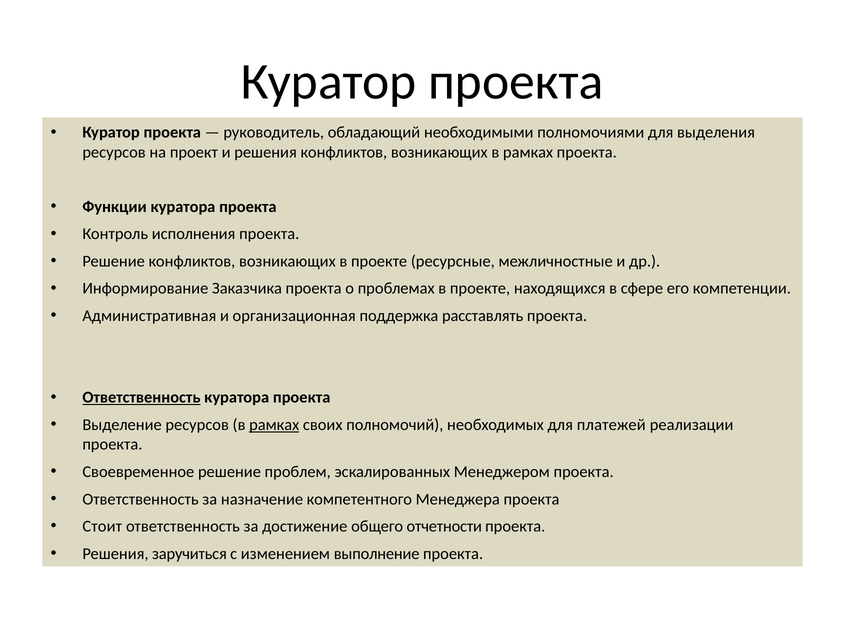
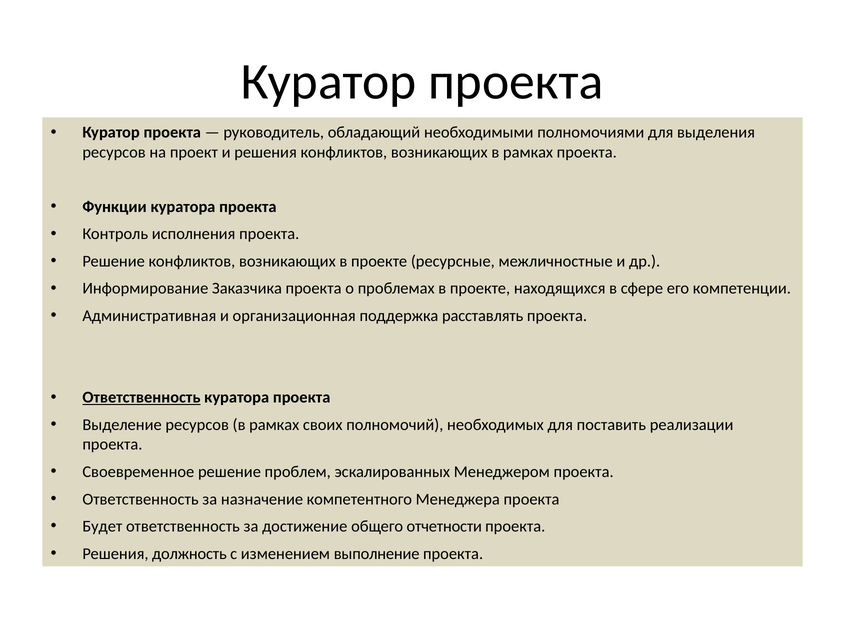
рамках underline: present -> none (274, 425)
платежей: платежей -> поставить (611, 425)
Стоит: Стоит -> Будет (102, 526)
заручиться: заручиться -> должность (189, 553)
